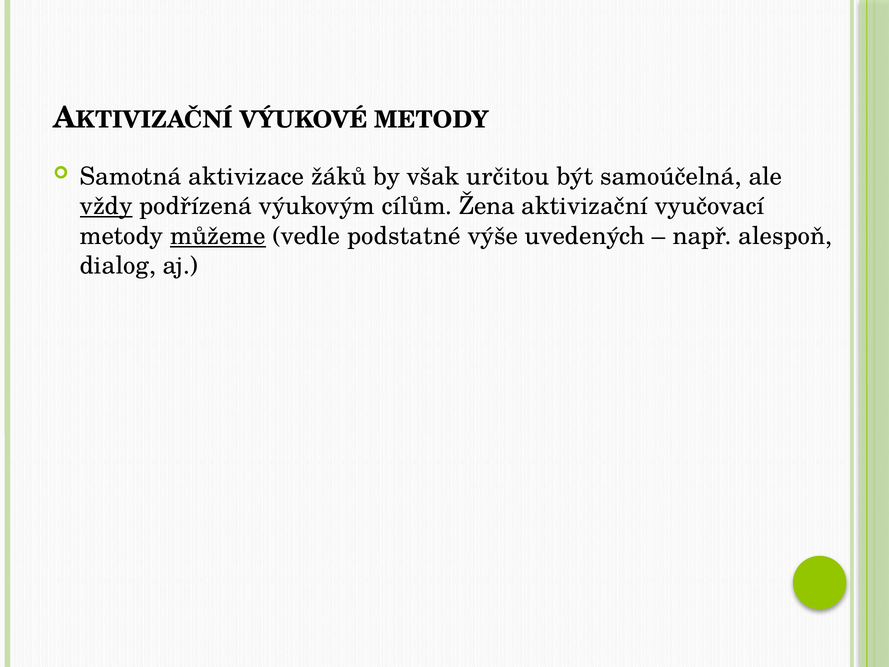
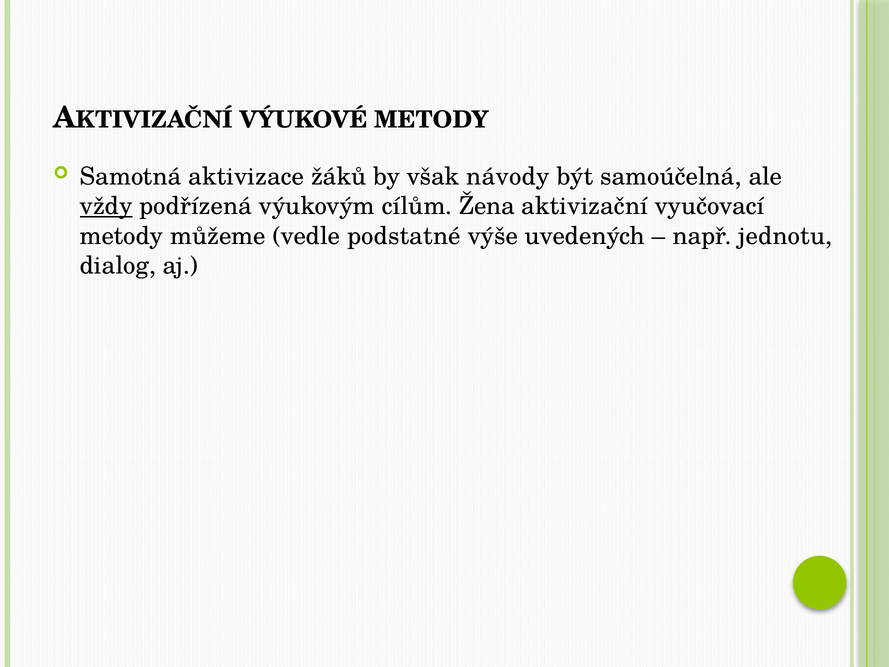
určitou: určitou -> návody (508, 177)
můžeme underline: present -> none (218, 236)
alespoň: alespoň -> jednotu (785, 236)
